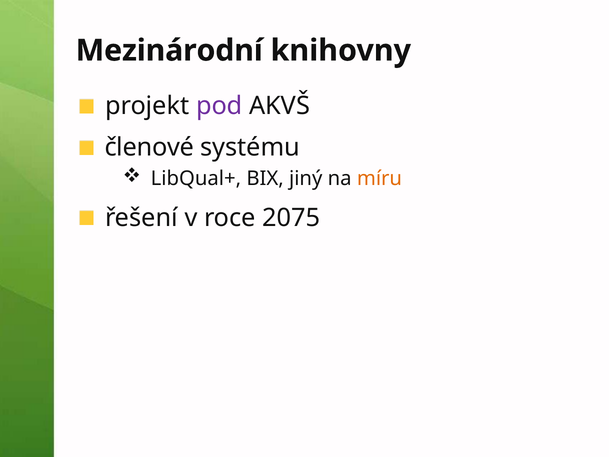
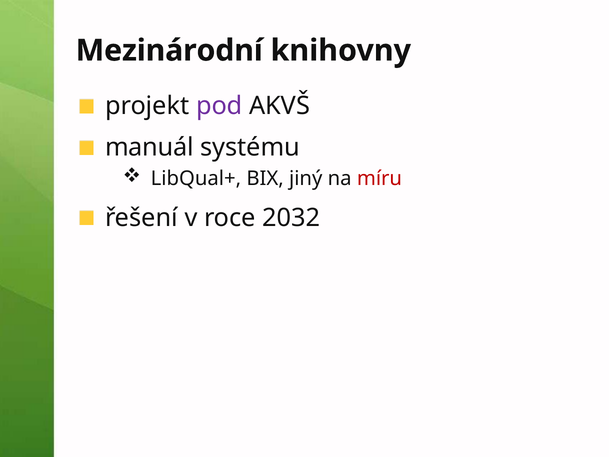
členové: členové -> manuál (149, 147)
míru colour: orange -> red (379, 179)
2075: 2075 -> 2032 (291, 218)
